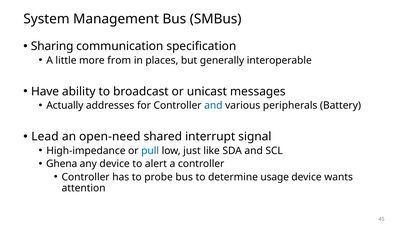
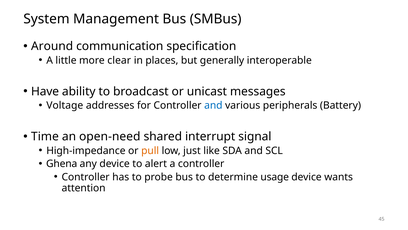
Sharing: Sharing -> Around (52, 46)
from: from -> clear (119, 60)
Actually: Actually -> Voltage (65, 105)
Lead: Lead -> Time (45, 136)
pull colour: blue -> orange (150, 150)
